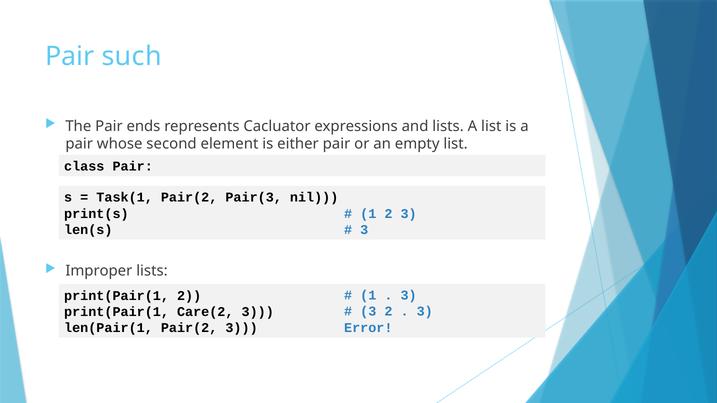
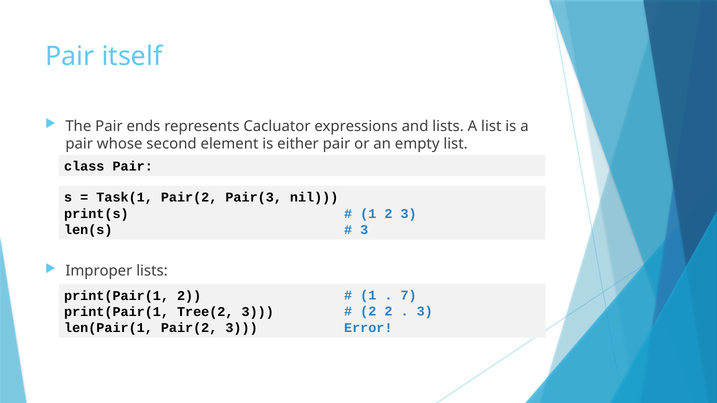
such: such -> itself (132, 57)
3: 3 -> 7 (409, 296)
3: 3 -> 2 (368, 312)
Care(2: Care(2 -> Tree(2 (205, 312)
